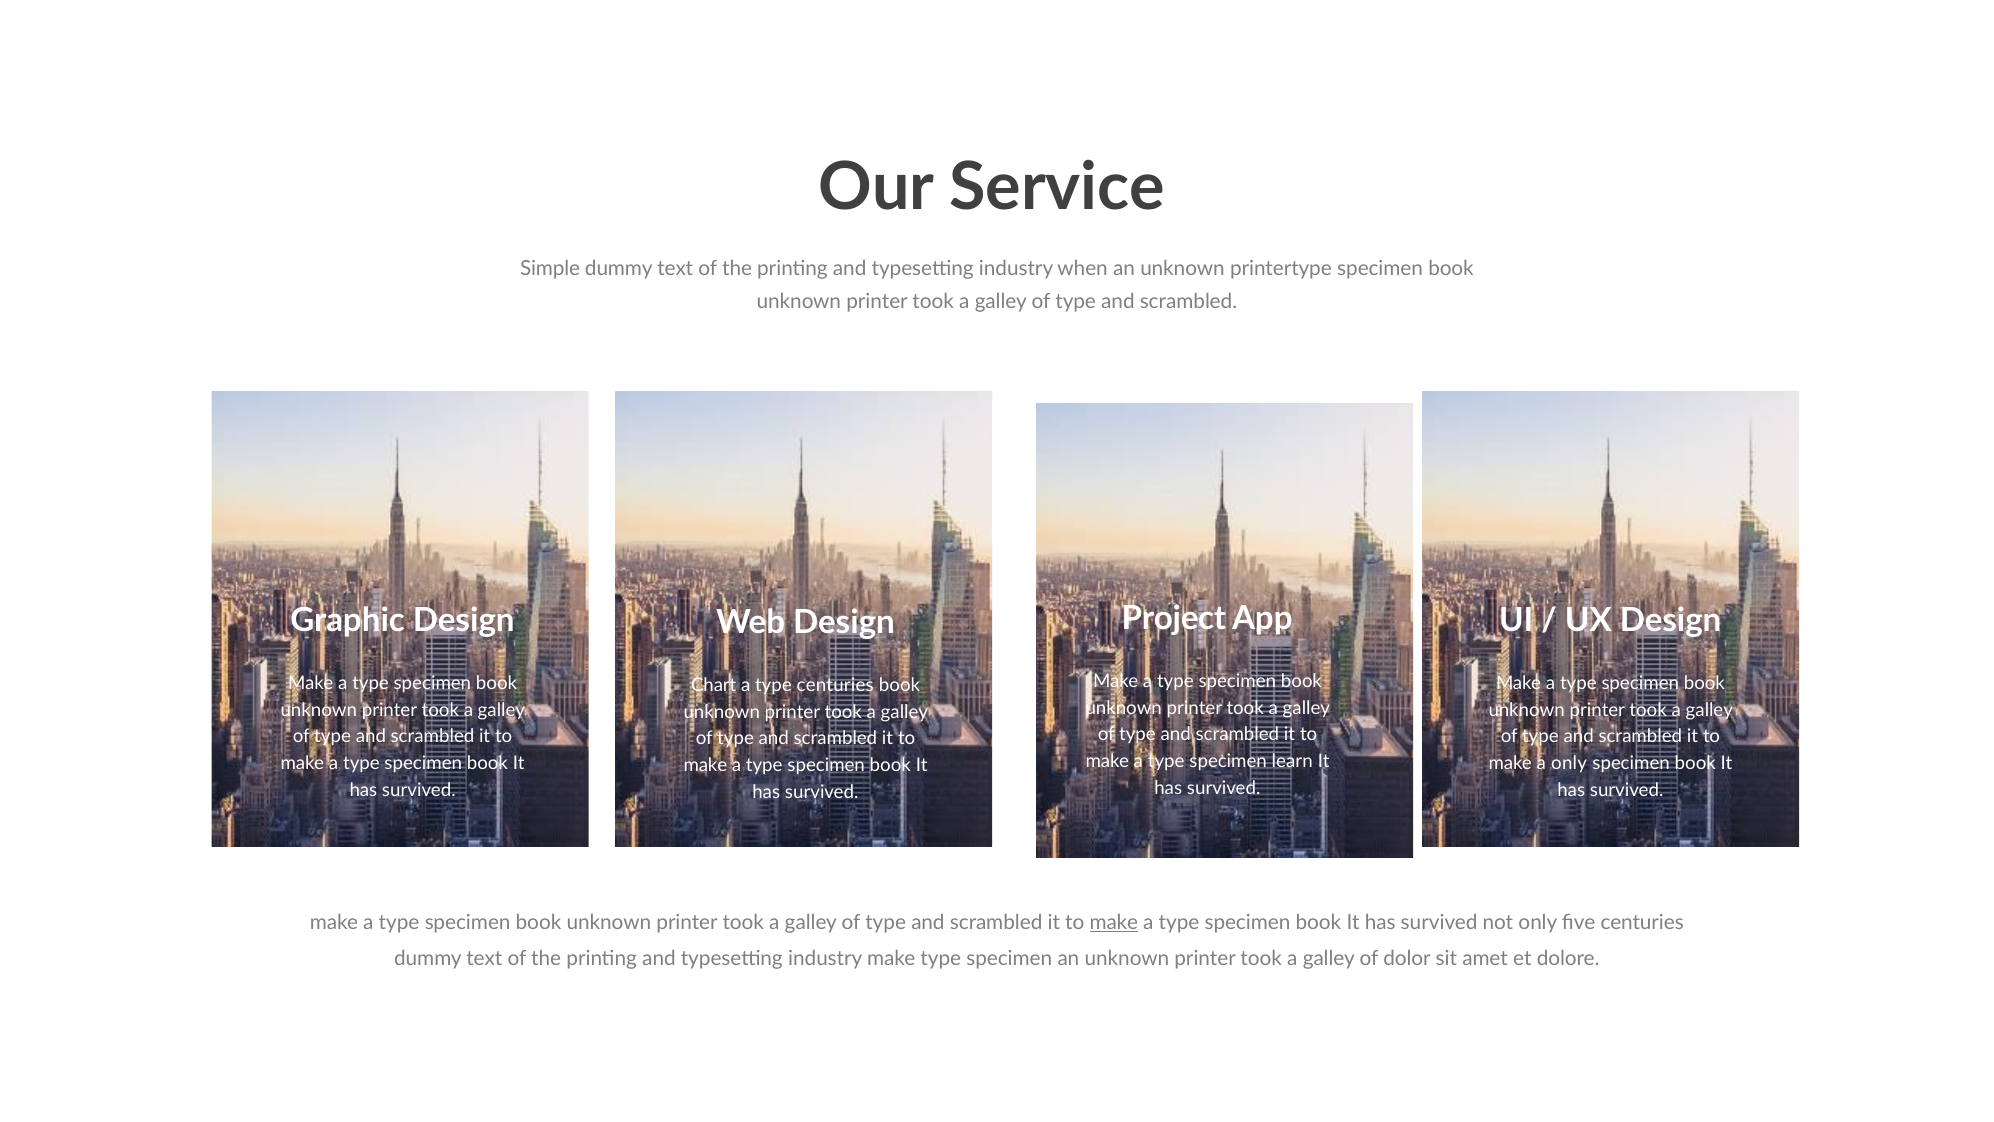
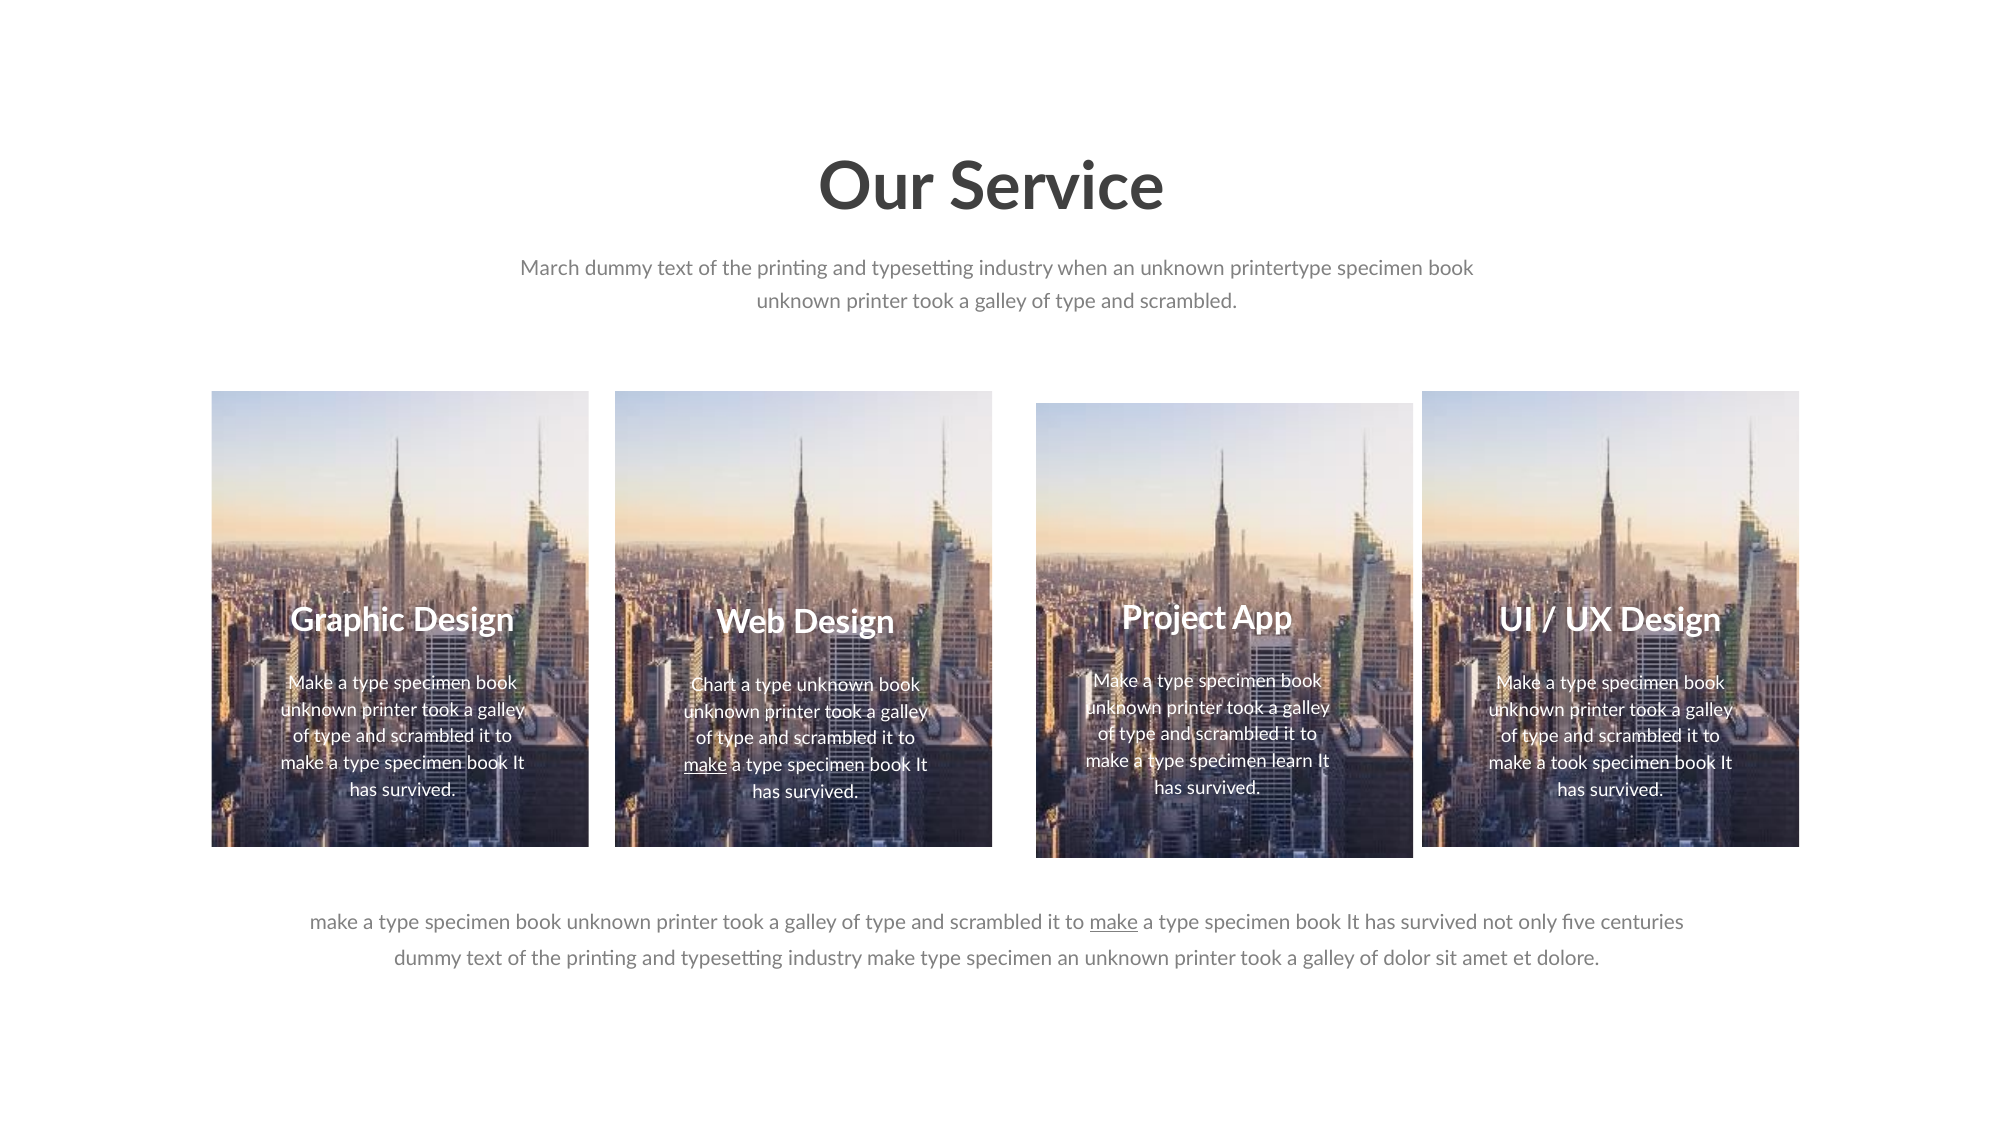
Simple: Simple -> March (550, 268)
type centuries: centuries -> unknown (835, 685)
a only: only -> took (1569, 763)
make underline: none -> present (705, 765)
